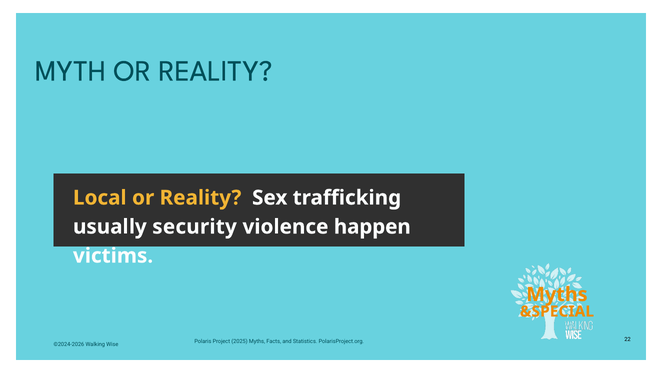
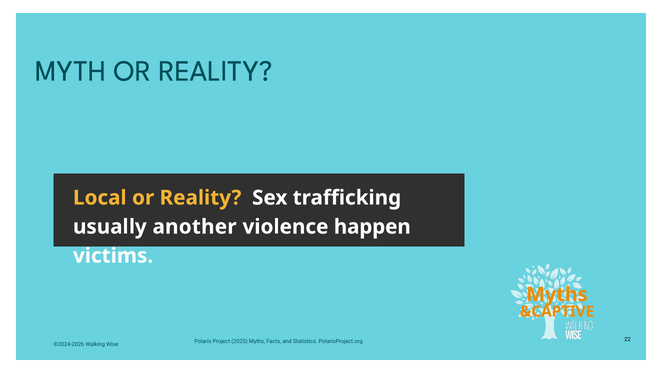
security: security -> another (195, 226)
&SPECIAL: &SPECIAL -> &CAPTIVE (557, 311)
